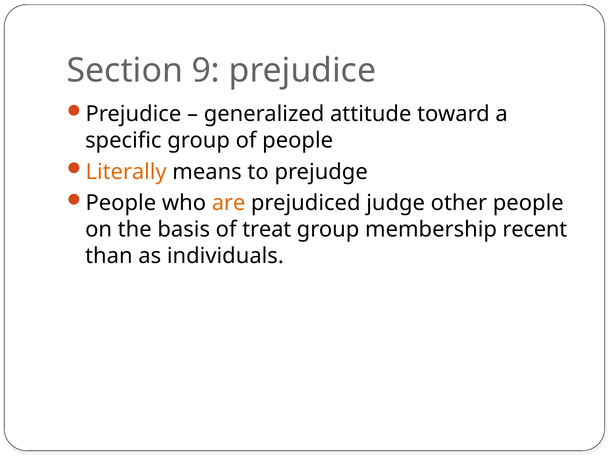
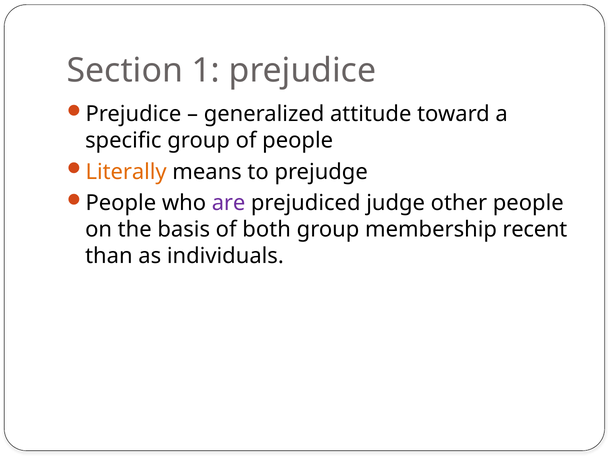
9: 9 -> 1 (206, 70)
are colour: orange -> purple (229, 203)
treat: treat -> both (267, 229)
